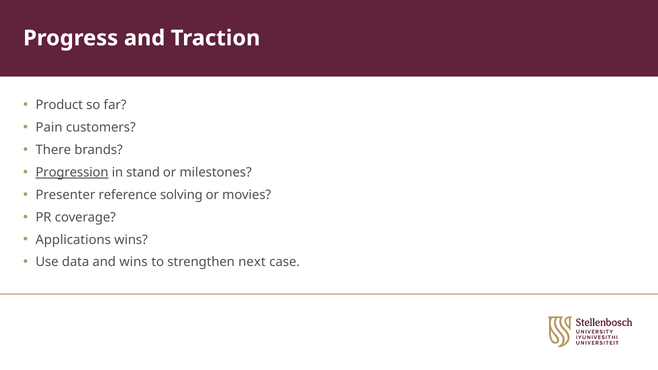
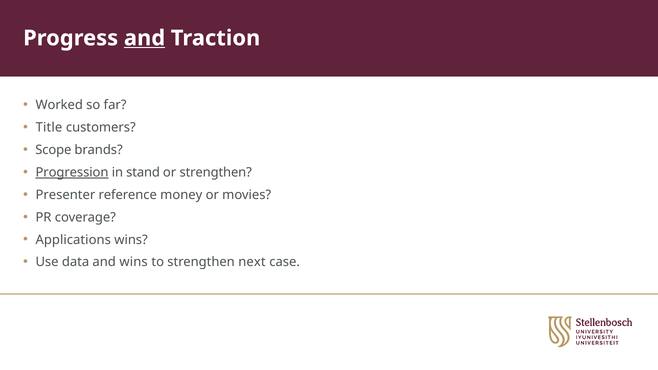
and underline: none -> present (145, 38)
Product: Product -> Worked (59, 105)
Pain: Pain -> Title (49, 127)
There: There -> Scope (53, 150)
or milestones: milestones -> strengthen (216, 172)
solving: solving -> money (181, 195)
